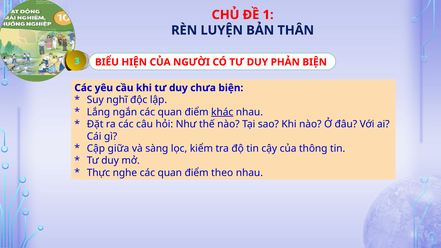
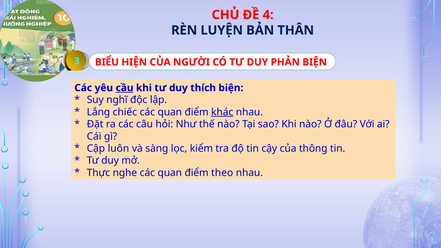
1: 1 -> 4 (268, 15)
cầu underline: none -> present (125, 88)
chưa: chưa -> thích (203, 88)
ngắn: ngắn -> chiếc (125, 112)
giữa: giữa -> luôn (118, 148)
